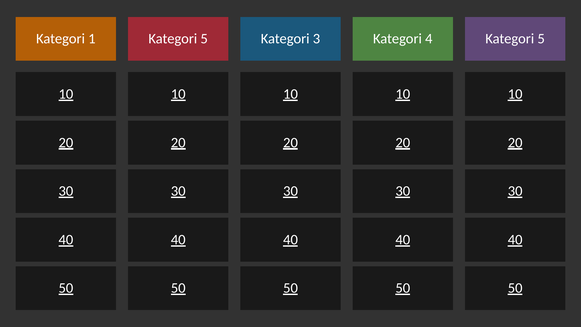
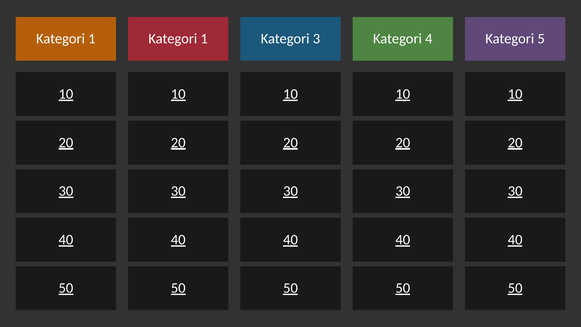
5: 5 -> 1 (204, 39)
